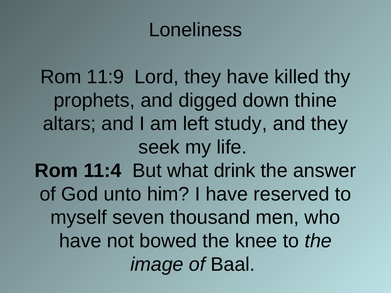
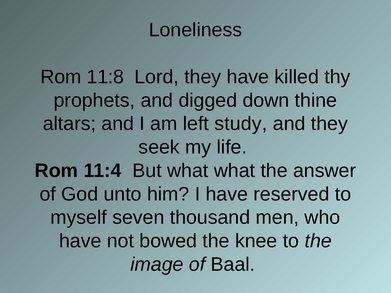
11:9: 11:9 -> 11:8 (105, 77)
what drink: drink -> what (234, 171)
